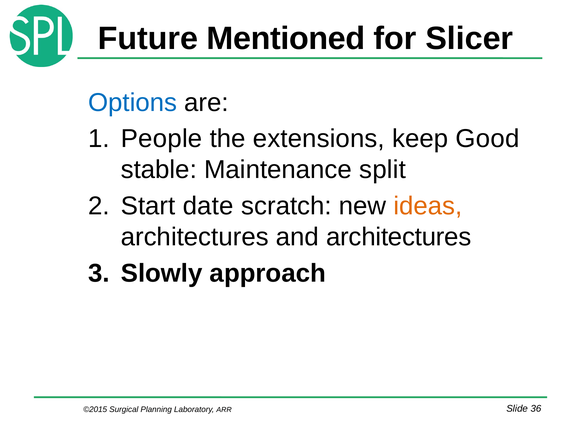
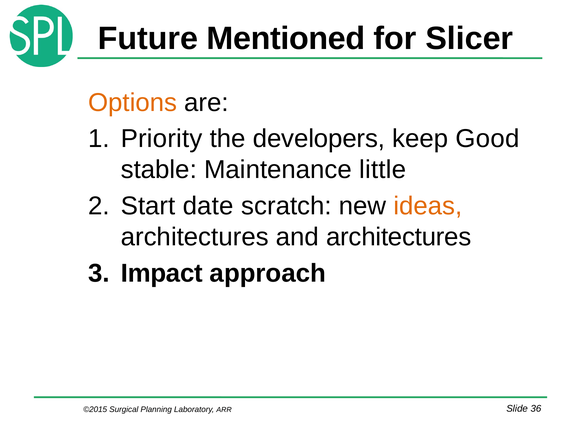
Options colour: blue -> orange (133, 103)
People: People -> Priority (162, 139)
extensions: extensions -> developers (319, 139)
split: split -> little (383, 170)
Slowly: Slowly -> Impact (162, 273)
